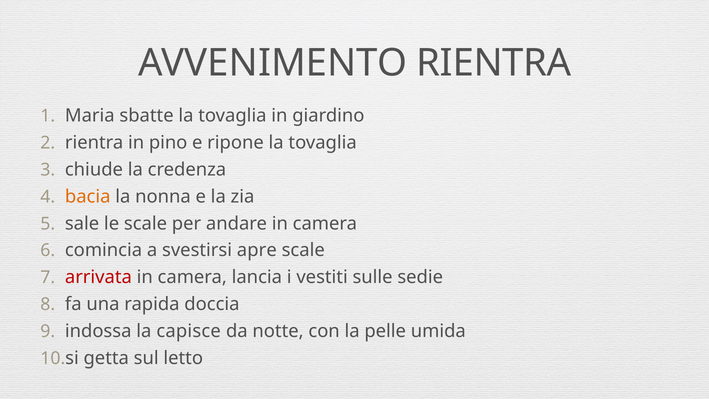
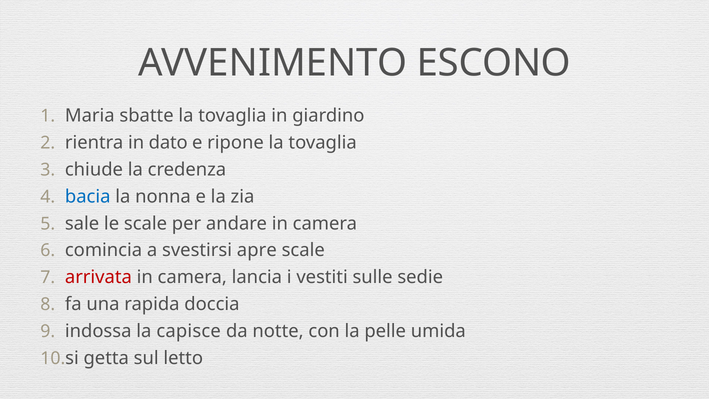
AVVENIMENTO RIENTRA: RIENTRA -> ESCONO (494, 63)
pino: pino -> dato (168, 143)
bacia colour: orange -> blue (88, 196)
